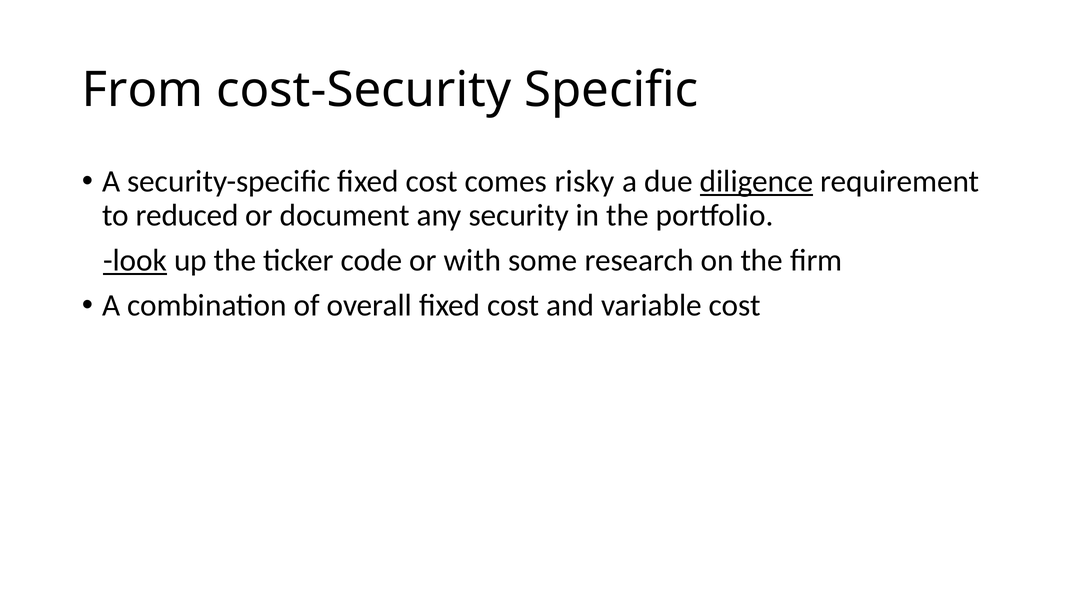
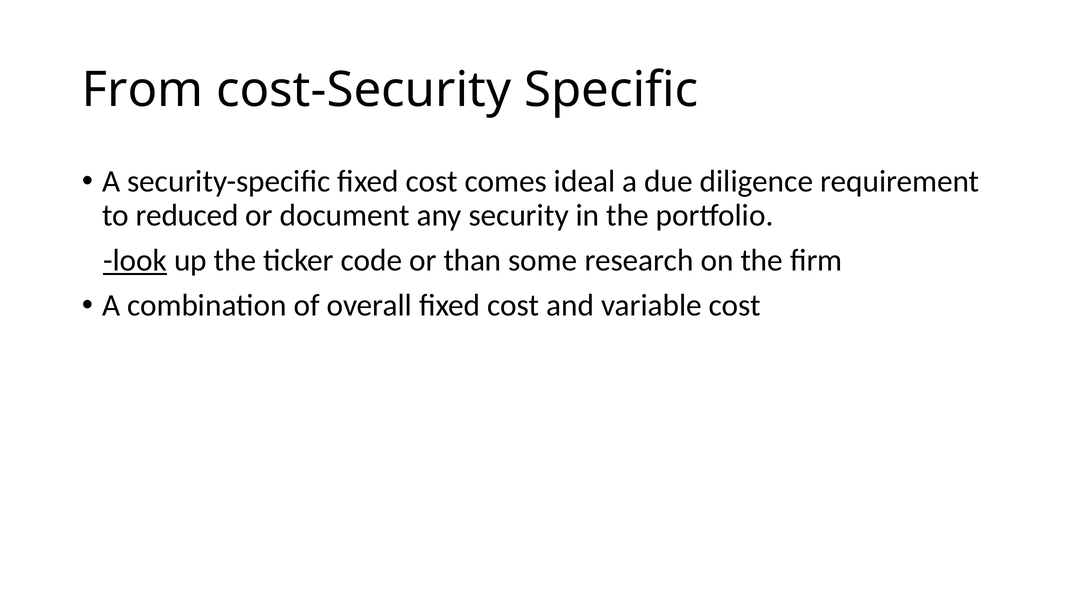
risky: risky -> ideal (585, 182)
diligence underline: present -> none (757, 182)
with: with -> than (473, 260)
